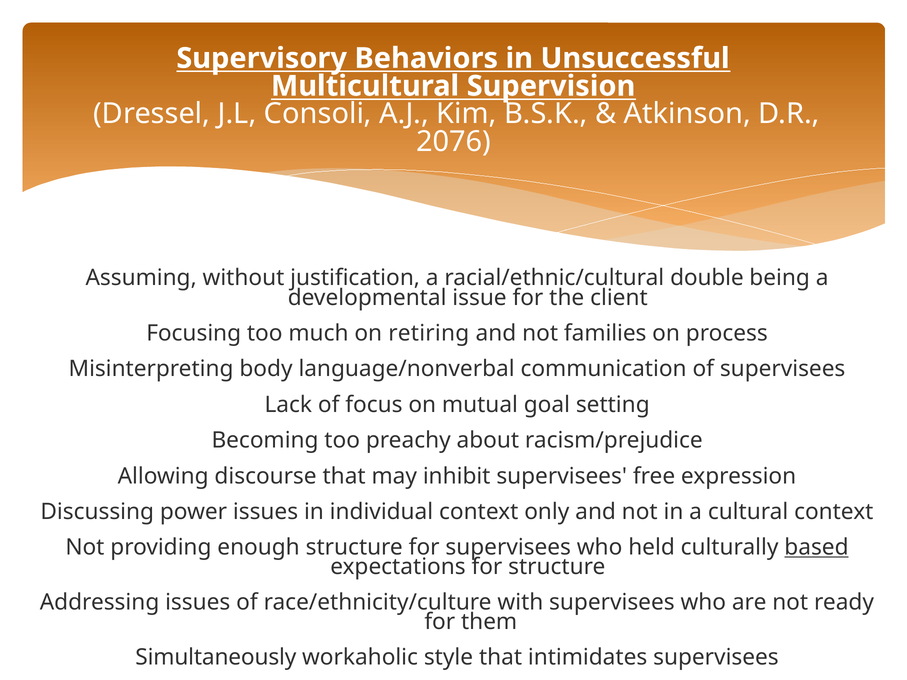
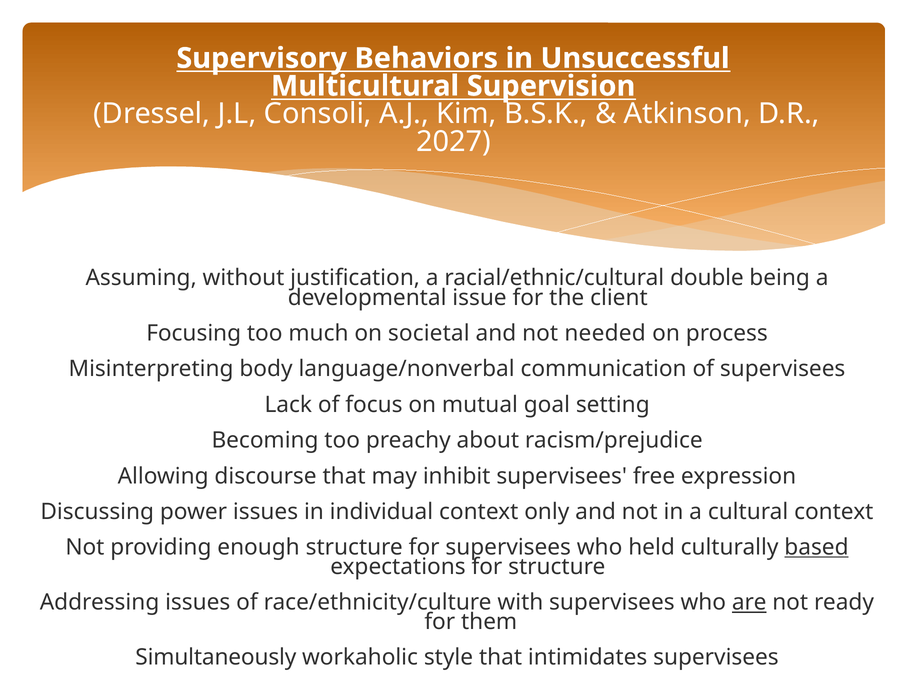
2076: 2076 -> 2027 (453, 142)
retiring: retiring -> societal (429, 333)
families: families -> needed (605, 333)
are underline: none -> present (749, 603)
